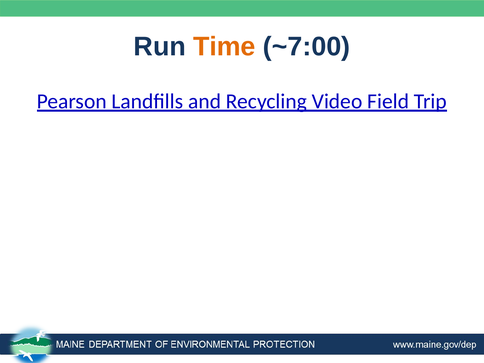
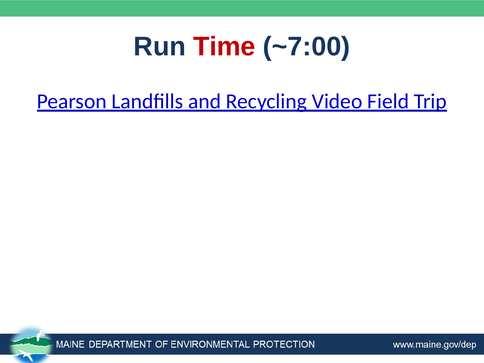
Time colour: orange -> red (224, 47)
